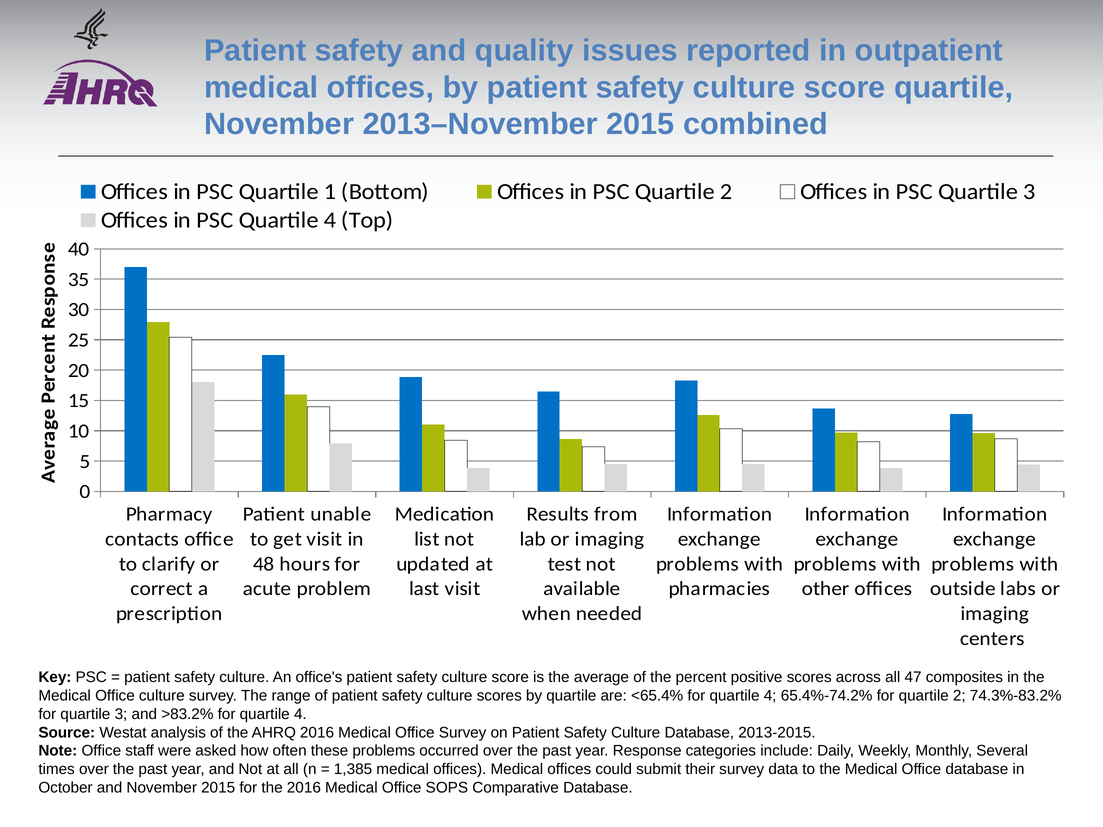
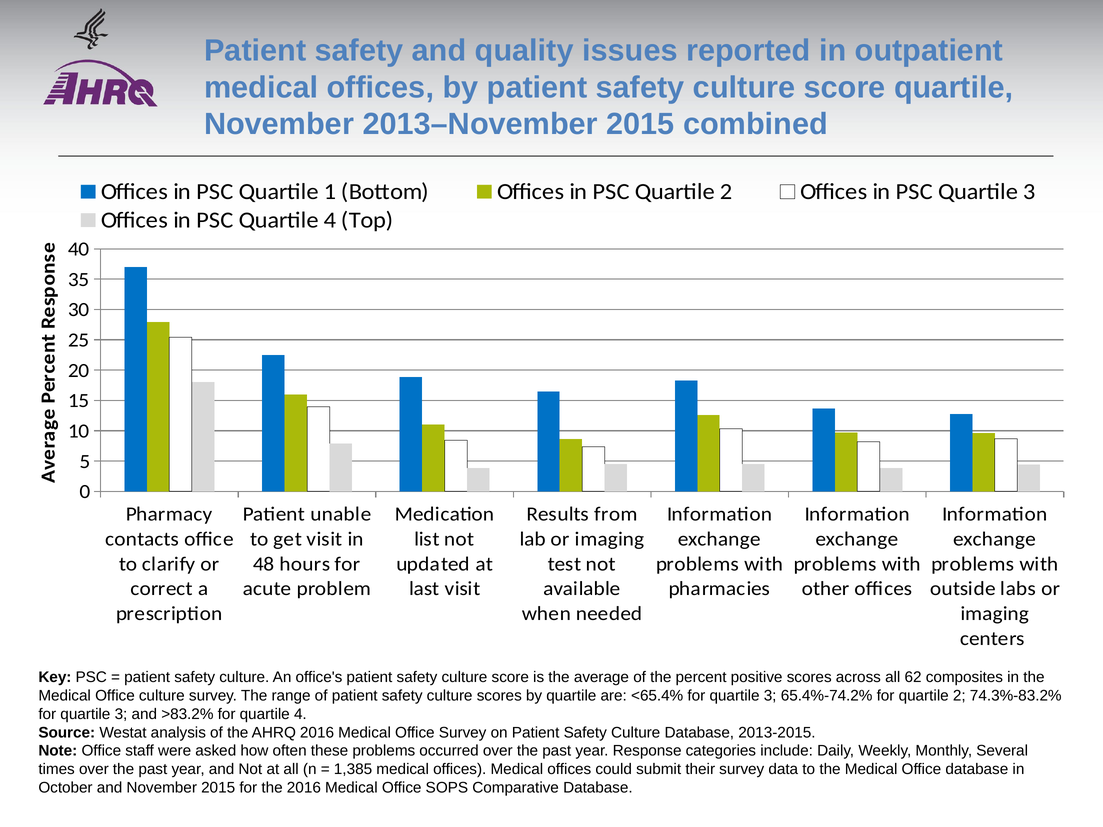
47: 47 -> 62 (913, 677)
<65.4% for quartile 4: 4 -> 3 (770, 696)
